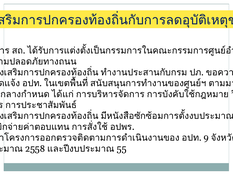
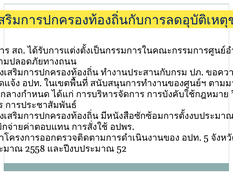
9: 9 -> 5 (206, 138)
55: 55 -> 52 (122, 148)
